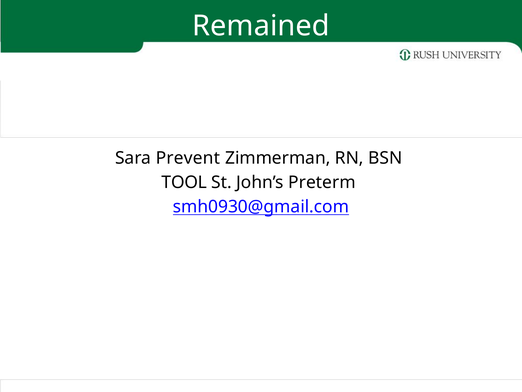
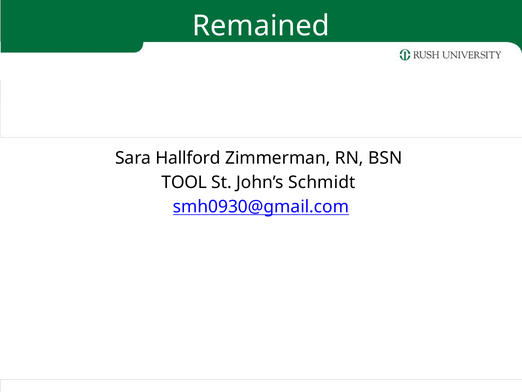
Prevent: Prevent -> Hallford (188, 158)
Preterm: Preterm -> Schmidt (322, 182)
